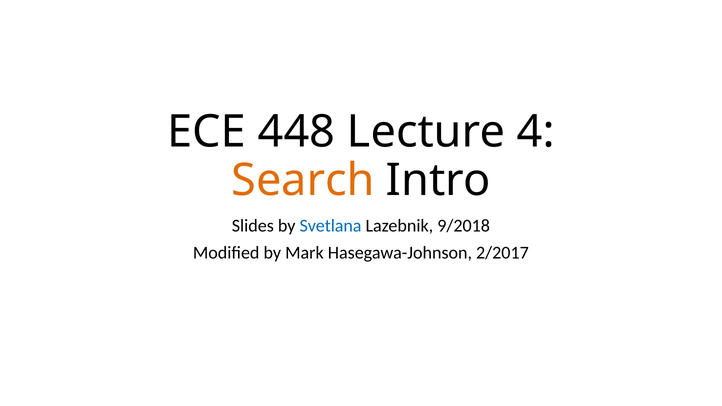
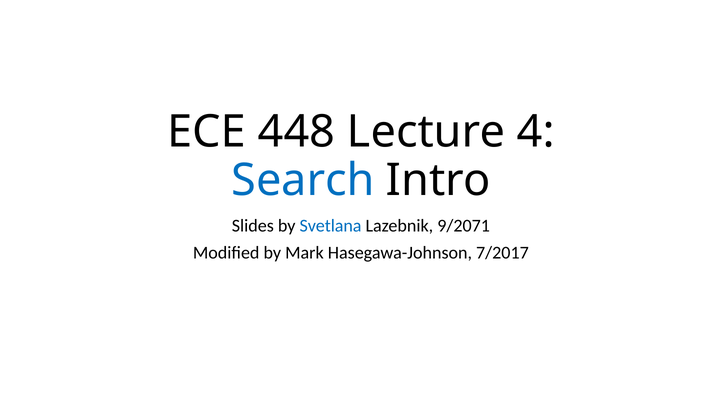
Search colour: orange -> blue (303, 180)
9/2018: 9/2018 -> 9/2071 (464, 226)
2/2017: 2/2017 -> 7/2017 (502, 253)
